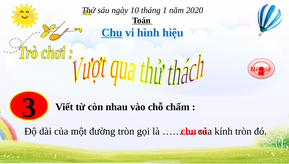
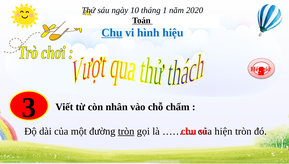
nhau: nhau -> nhân (117, 107)
tròn underline: none -> present (126, 131)
kính: kính -> hiện (223, 131)
